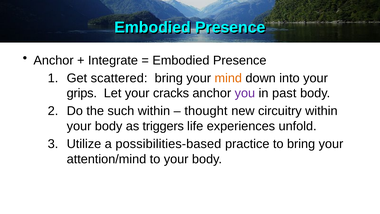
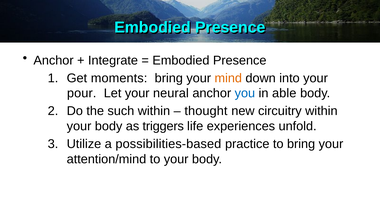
scattered: scattered -> moments (119, 78)
grips: grips -> pour (82, 93)
cracks: cracks -> neural (171, 93)
you colour: purple -> blue (245, 93)
past: past -> able (284, 93)
